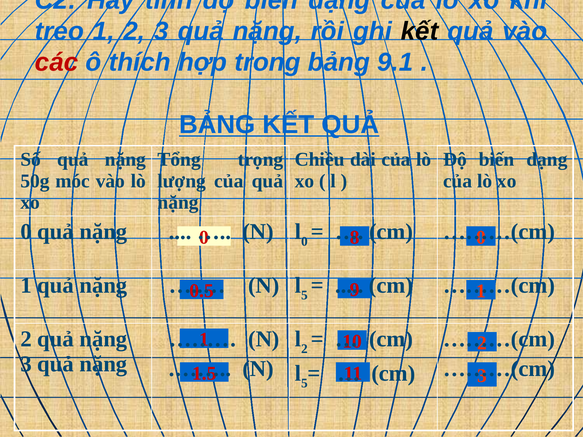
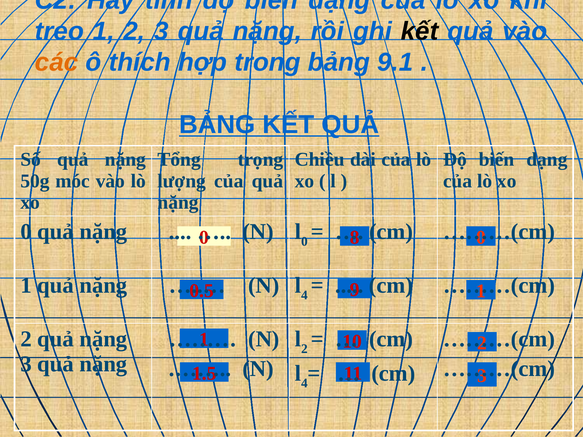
các colour: red -> orange (57, 62)
N l 5: 5 -> 4 (304, 295)
5: 5 -> 4 (304, 384)
